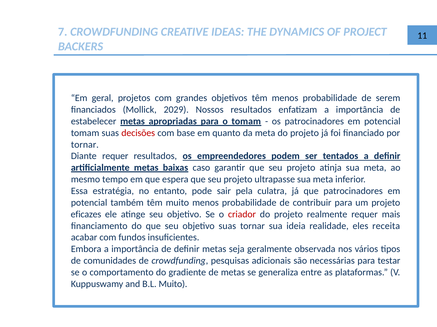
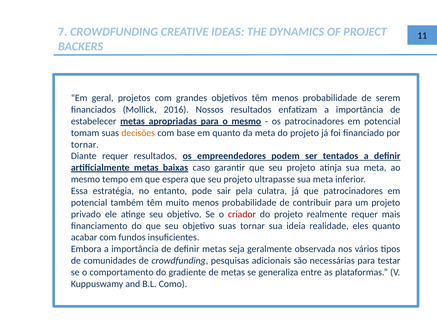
2029: 2029 -> 2016 (176, 110)
o tomam: tomam -> mesmo (246, 122)
decisões colour: red -> orange (138, 133)
eficazes: eficazes -> privado (86, 215)
eles receita: receita -> quanto (386, 226)
B.L Muito: Muito -> Como (173, 285)
